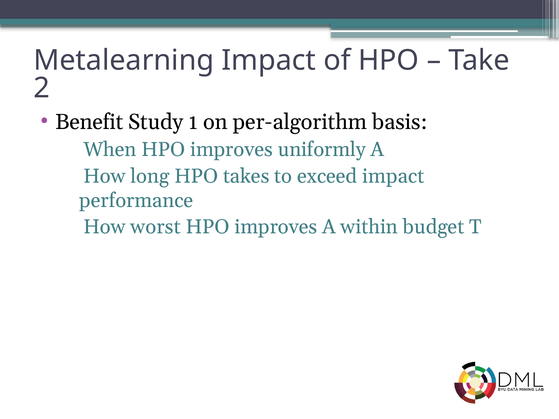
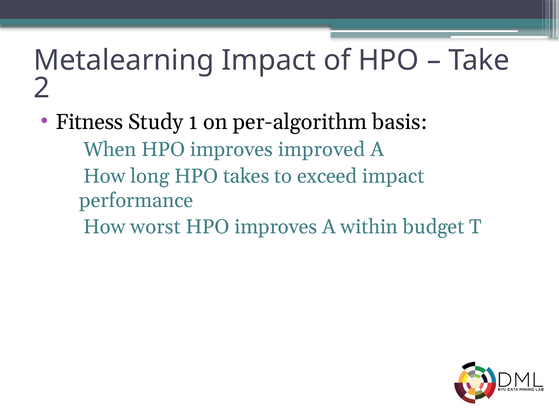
Benefit: Benefit -> Fitness (89, 122)
uniformly: uniformly -> improved (322, 150)
